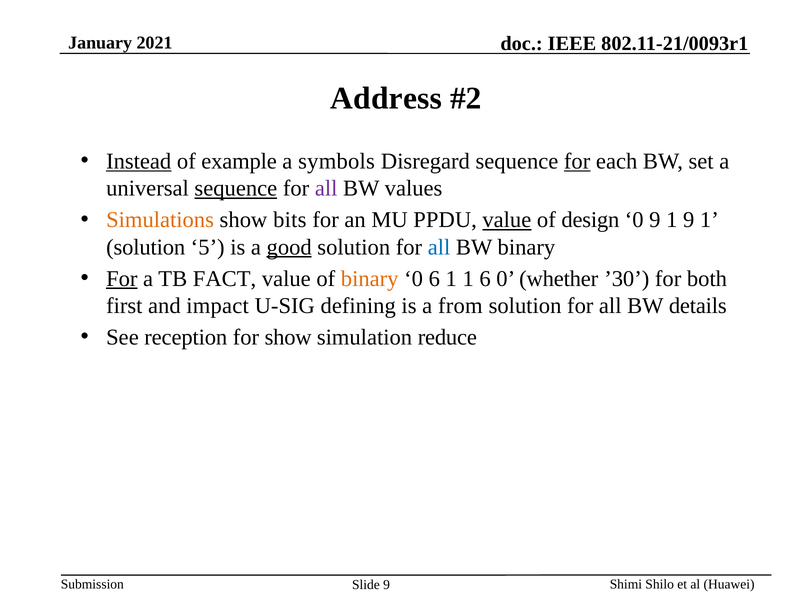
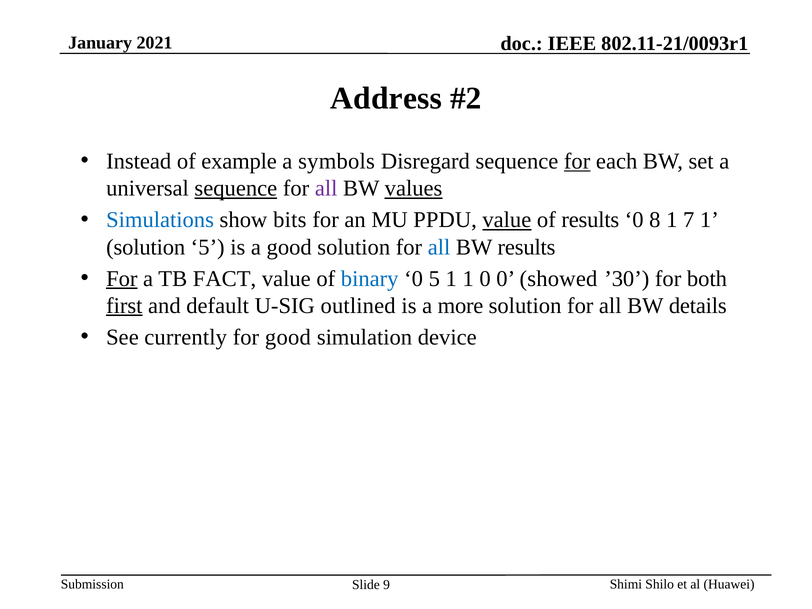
Instead underline: present -> none (139, 161)
values underline: none -> present (414, 188)
Simulations colour: orange -> blue (160, 220)
of design: design -> results (590, 220)
0 9: 9 -> 8 (655, 220)
1 9: 9 -> 7 (689, 220)
good underline: present -> none (289, 247)
BW binary: binary -> results (527, 247)
binary colour: orange -> blue (370, 279)
0 6: 6 -> 5 (434, 279)
1 6: 6 -> 0 (485, 279)
whether: whether -> showed (558, 279)
first underline: none -> present (124, 306)
impact: impact -> default (218, 306)
defining: defining -> outlined (358, 306)
from: from -> more (461, 306)
reception: reception -> currently (186, 337)
for show: show -> good (288, 337)
reduce: reduce -> device (447, 337)
